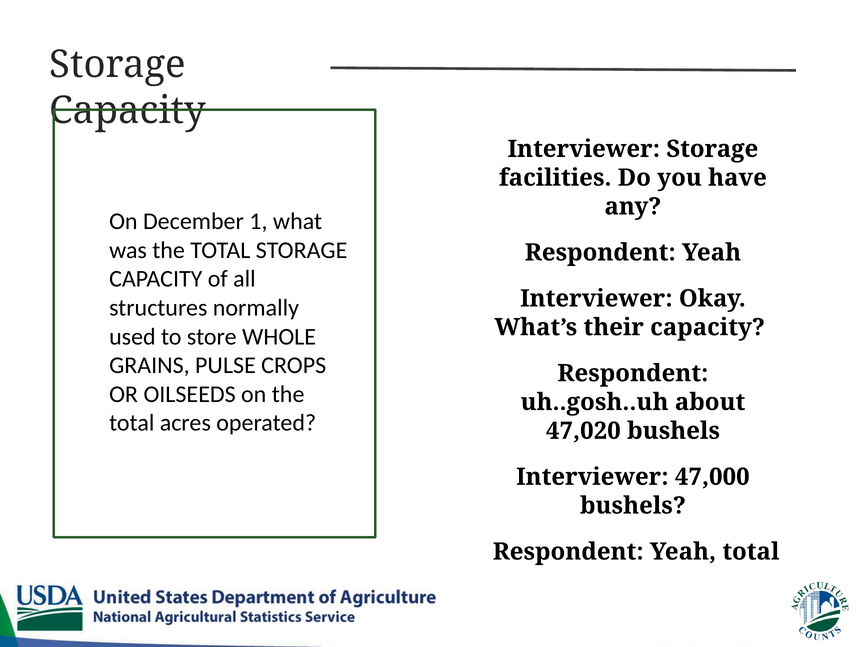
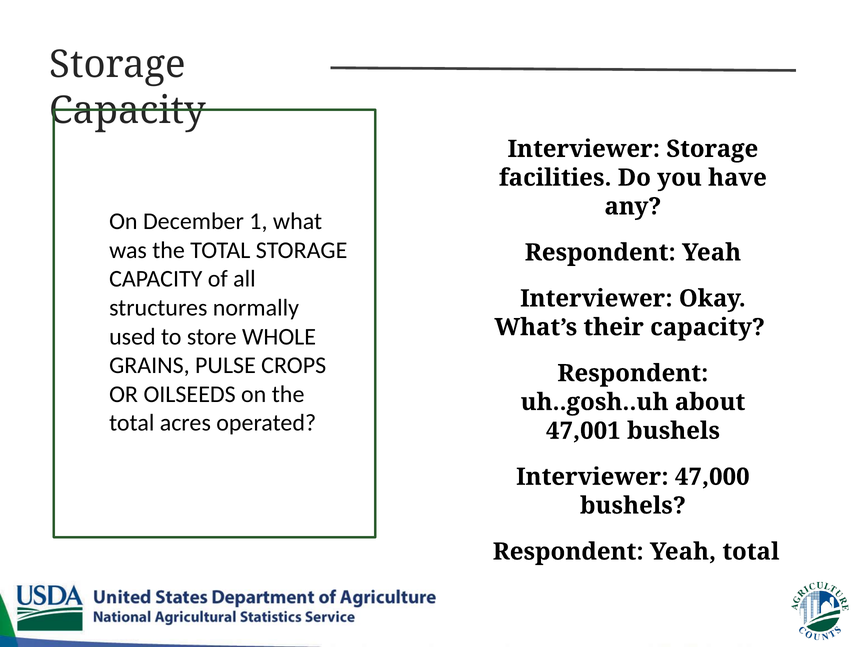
47,020: 47,020 -> 47,001 (583, 431)
